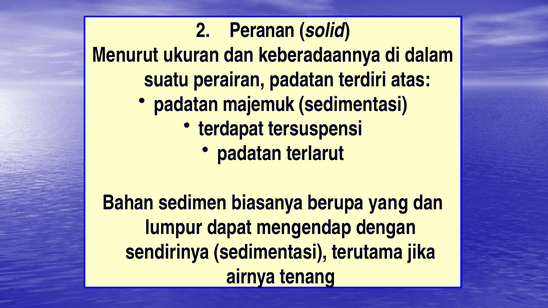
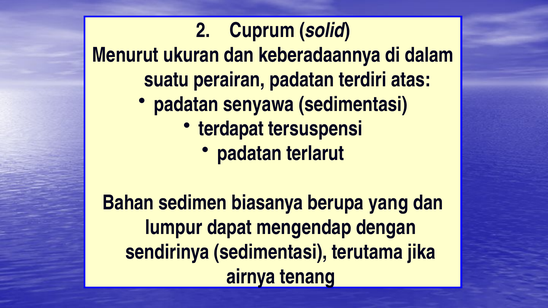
Peranan: Peranan -> Cuprum (262, 30)
majemuk: majemuk -> senyawa (259, 104)
